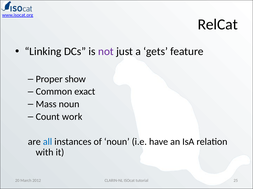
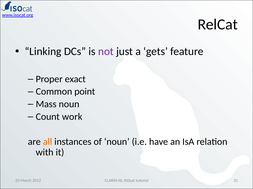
show: show -> exact (75, 79)
exact: exact -> point (85, 92)
all colour: blue -> orange (48, 142)
